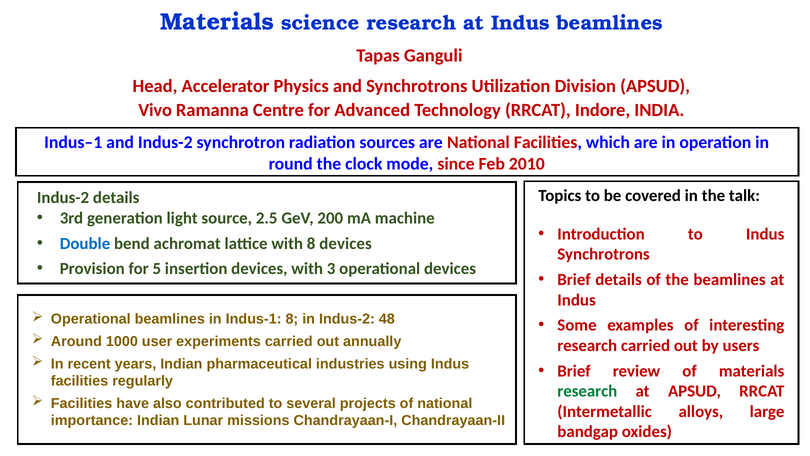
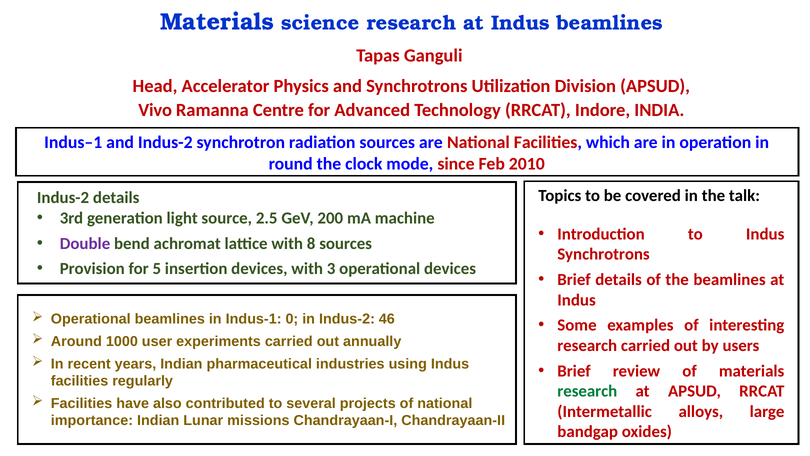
Double colour: blue -> purple (85, 243)
8 devices: devices -> sources (346, 243)
Indus-1 8: 8 -> 0 (292, 319)
48: 48 -> 46 (387, 319)
